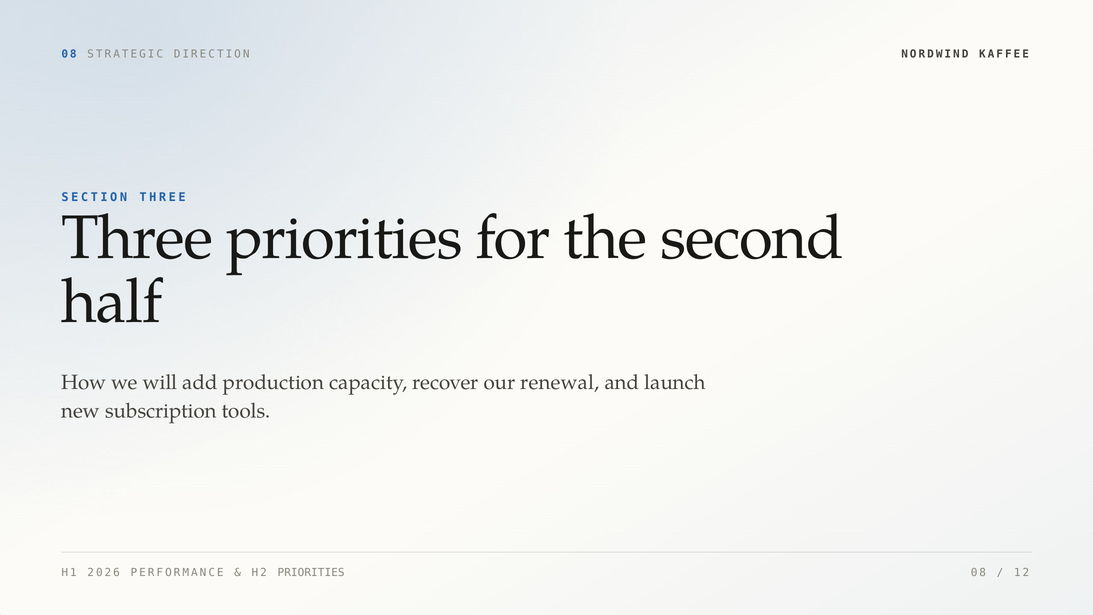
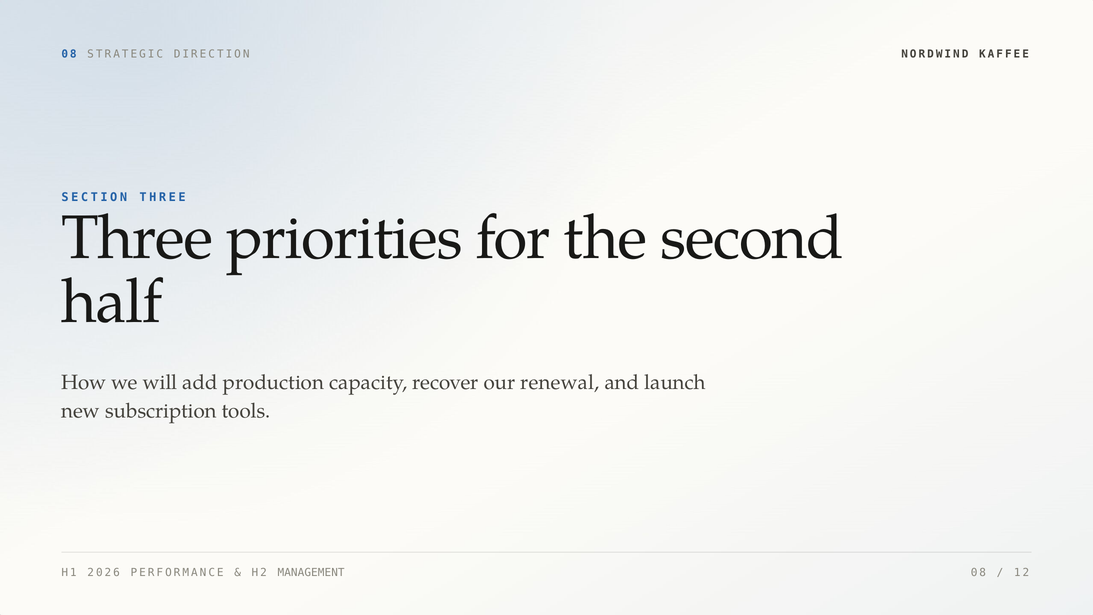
H2 PRIORITIES: PRIORITIES -> MANAGEMENT (311, 572)
